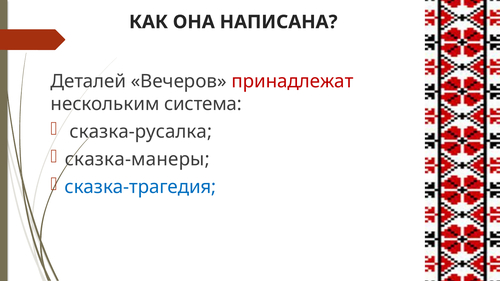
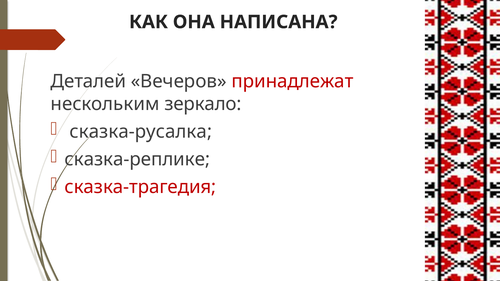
система: система -> зеркало (203, 104)
сказка-манеры: сказка-манеры -> сказка-реплике (137, 159)
сказка-трагедия colour: blue -> red (140, 187)
